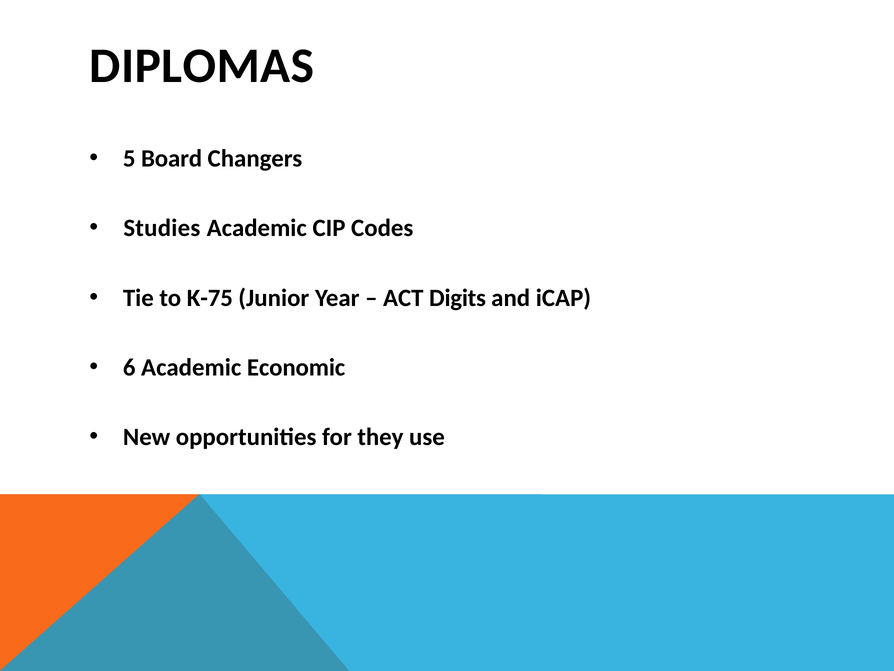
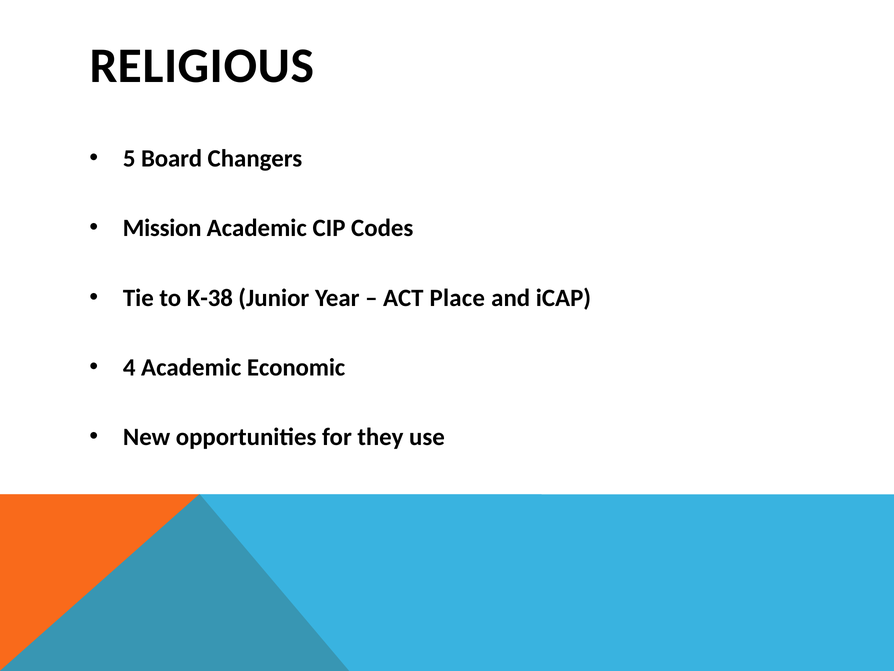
DIPLOMAS: DIPLOMAS -> RELIGIOUS (202, 66)
Studies: Studies -> Mission (162, 228)
K-75: K-75 -> K-38 (210, 298)
Digits: Digits -> Place (457, 298)
6: 6 -> 4 (129, 367)
